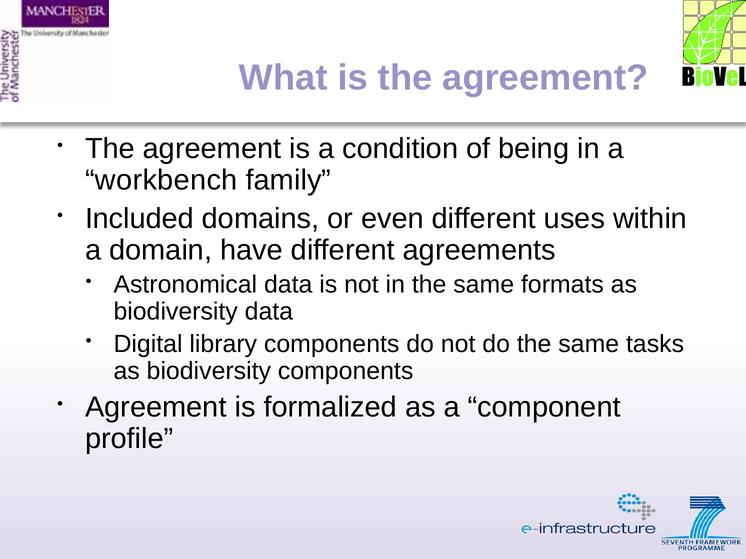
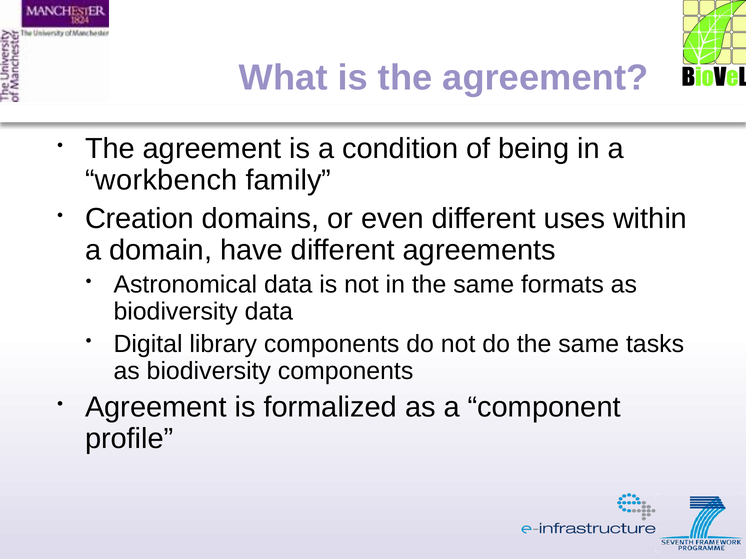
Included: Included -> Creation (139, 219)
